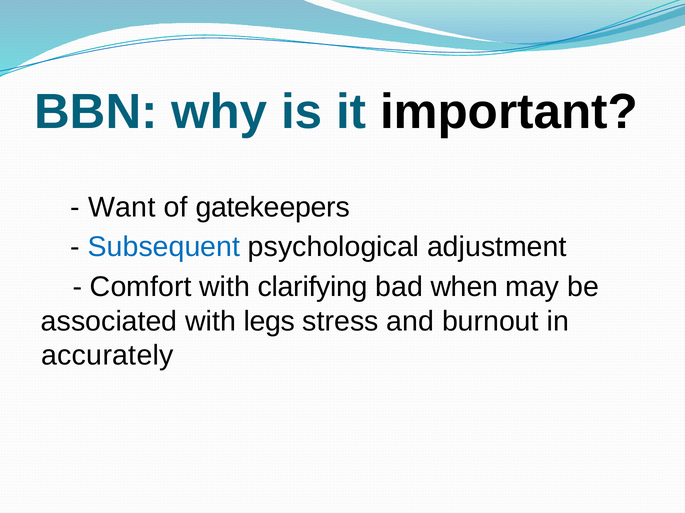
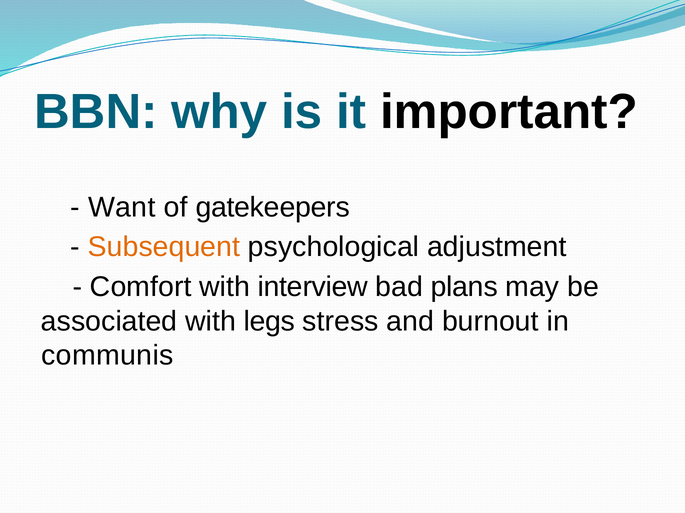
Subsequent colour: blue -> orange (164, 247)
clarifying: clarifying -> interview (313, 287)
when: when -> plans (464, 287)
accurately: accurately -> communis (107, 356)
